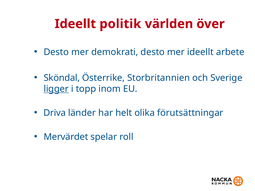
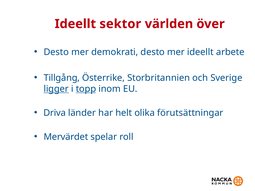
politik: politik -> sektor (120, 24)
Sköndal: Sköndal -> Tillgång (62, 78)
topp underline: none -> present (86, 89)
